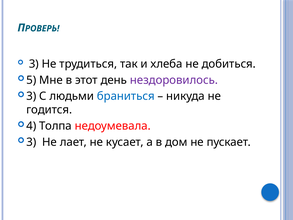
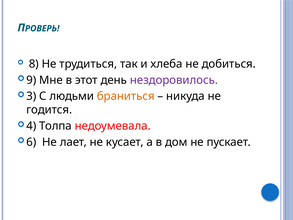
3: 3 -> 8 (34, 64)
5: 5 -> 9 (31, 80)
браниться colour: blue -> orange (126, 96)
3: 3 -> 6 (31, 142)
